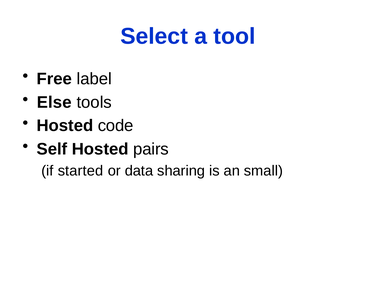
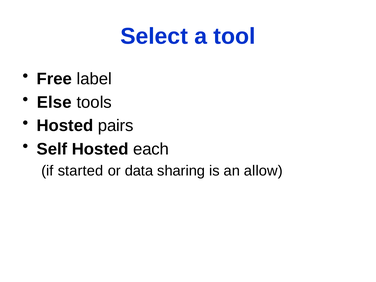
code: code -> pairs (116, 126)
pairs: pairs -> each (151, 149)
small: small -> allow (263, 171)
